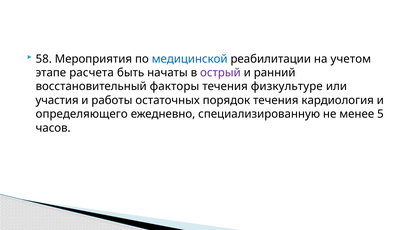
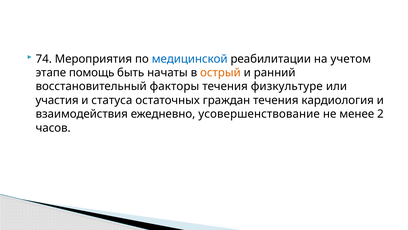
58: 58 -> 74 (44, 59)
расчета: расчета -> помощь (92, 73)
острый colour: purple -> orange (220, 73)
работы: работы -> статуса (112, 100)
порядок: порядок -> граждан (226, 100)
определяющего: определяющего -> взаимодействия (82, 114)
специализированную: специализированную -> усовершенствование (259, 114)
5: 5 -> 2 (380, 114)
